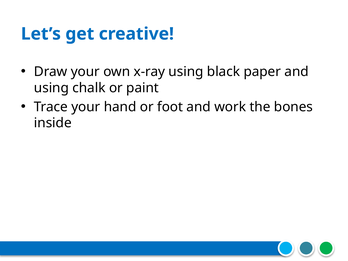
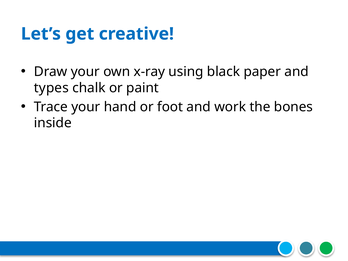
using: using -> types (51, 88)
